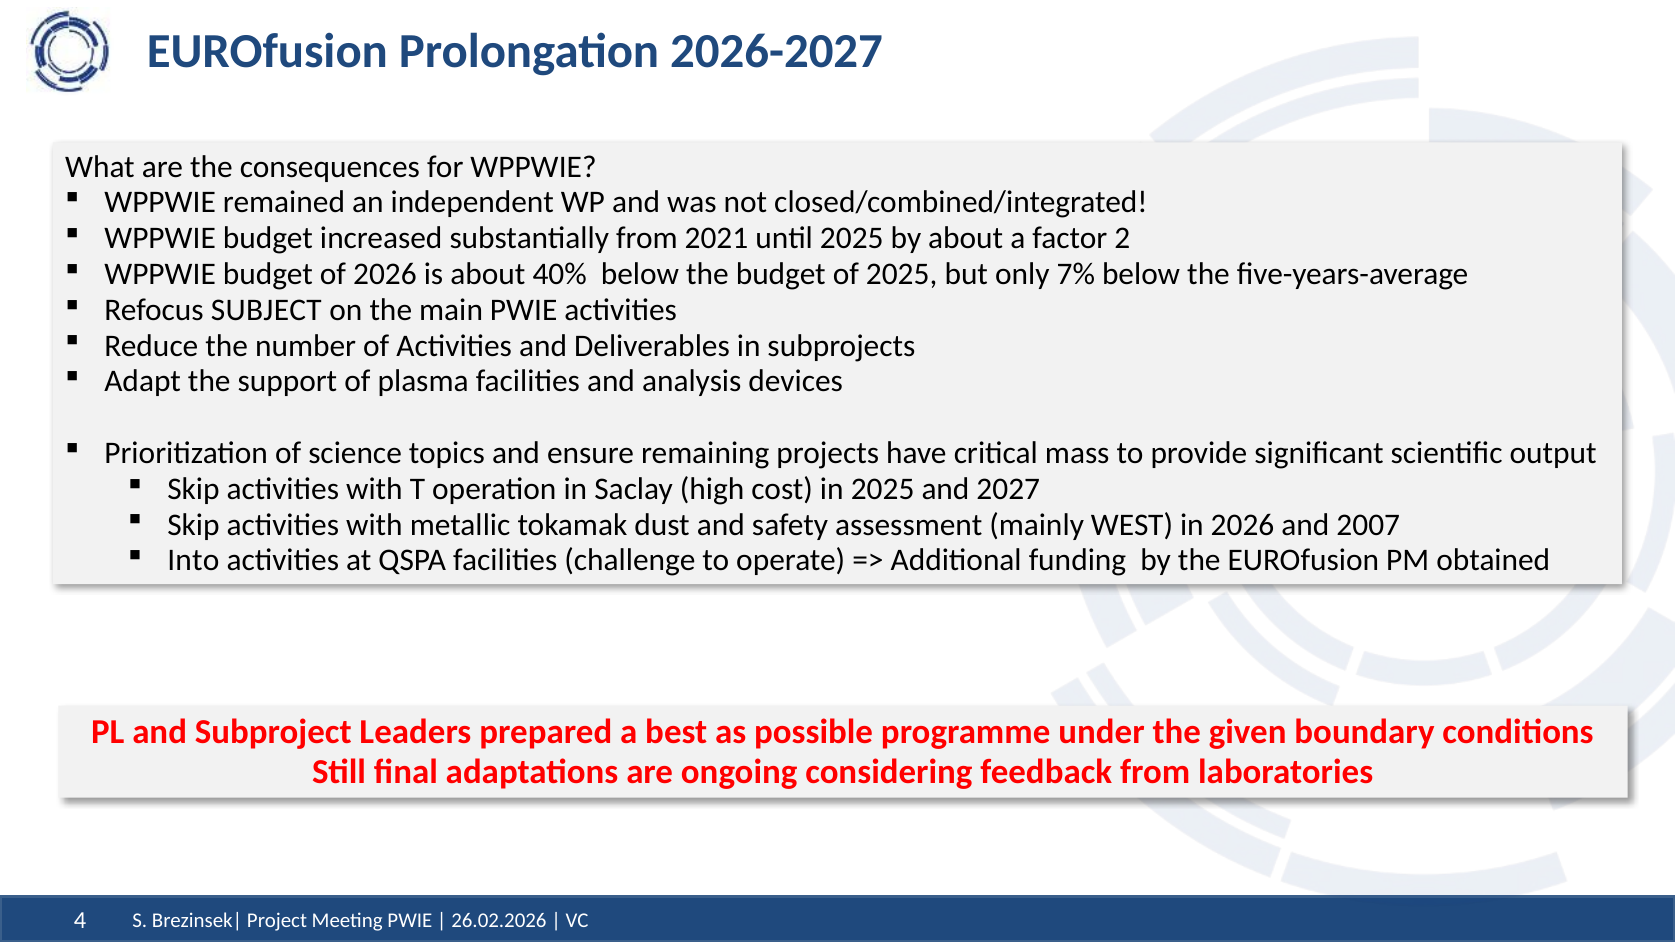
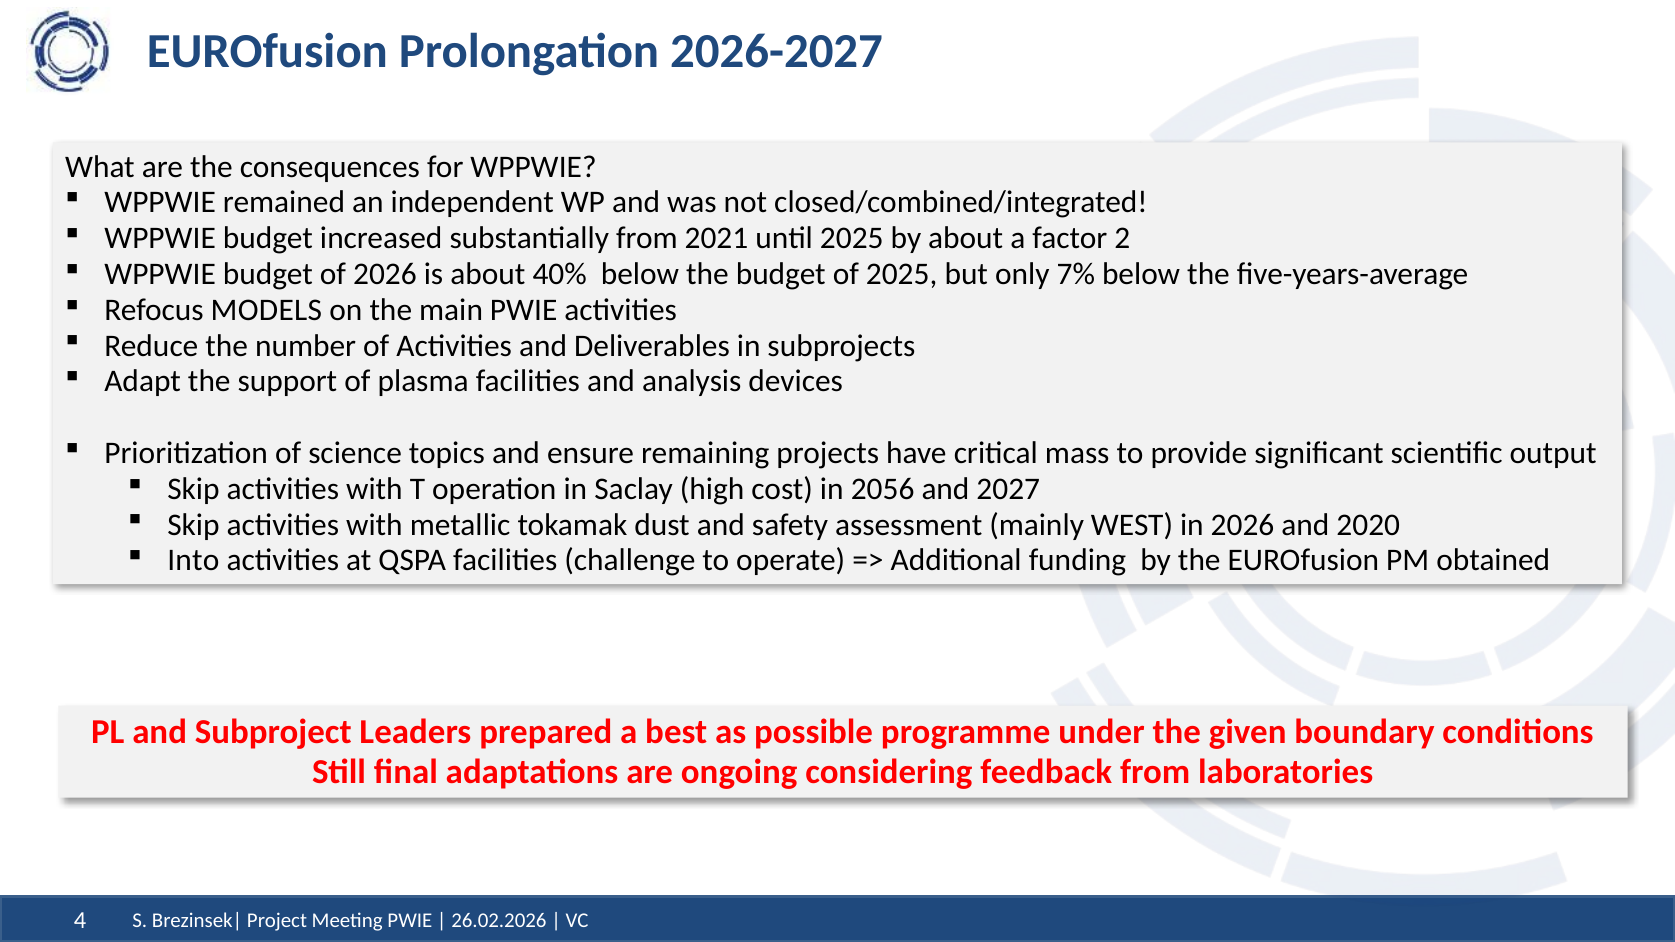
SUBJECT: SUBJECT -> MODELS (266, 310)
in 2025: 2025 -> 2056 (883, 489)
2007: 2007 -> 2020 (1368, 525)
